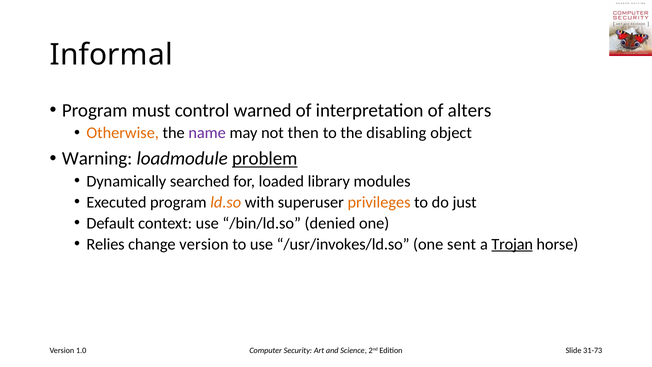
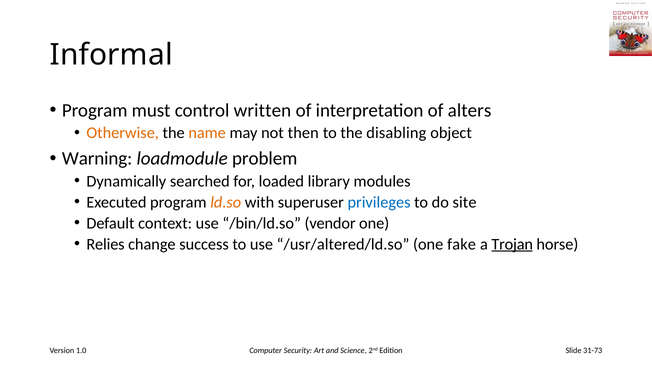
warned: warned -> written (262, 110)
name colour: purple -> orange (207, 133)
problem underline: present -> none (265, 159)
privileges colour: orange -> blue (379, 202)
just: just -> site (465, 202)
denied: denied -> vendor (330, 223)
change version: version -> success (204, 244)
/usr/invokes/ld.so: /usr/invokes/ld.so -> /usr/altered/ld.so (343, 244)
sent: sent -> fake (462, 244)
